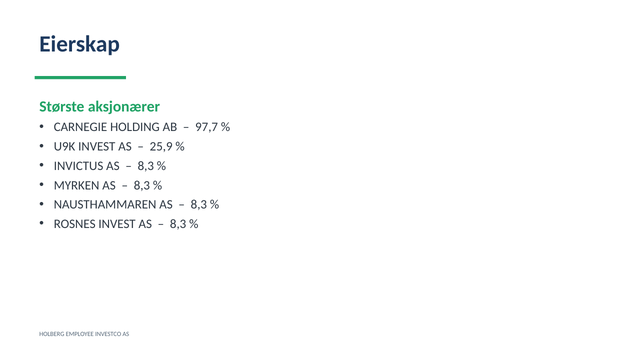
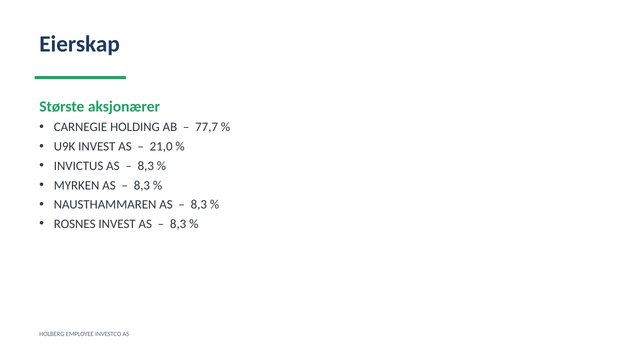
97,7: 97,7 -> 77,7 (207, 127)
25,9: 25,9 -> 21,0 (161, 146)
